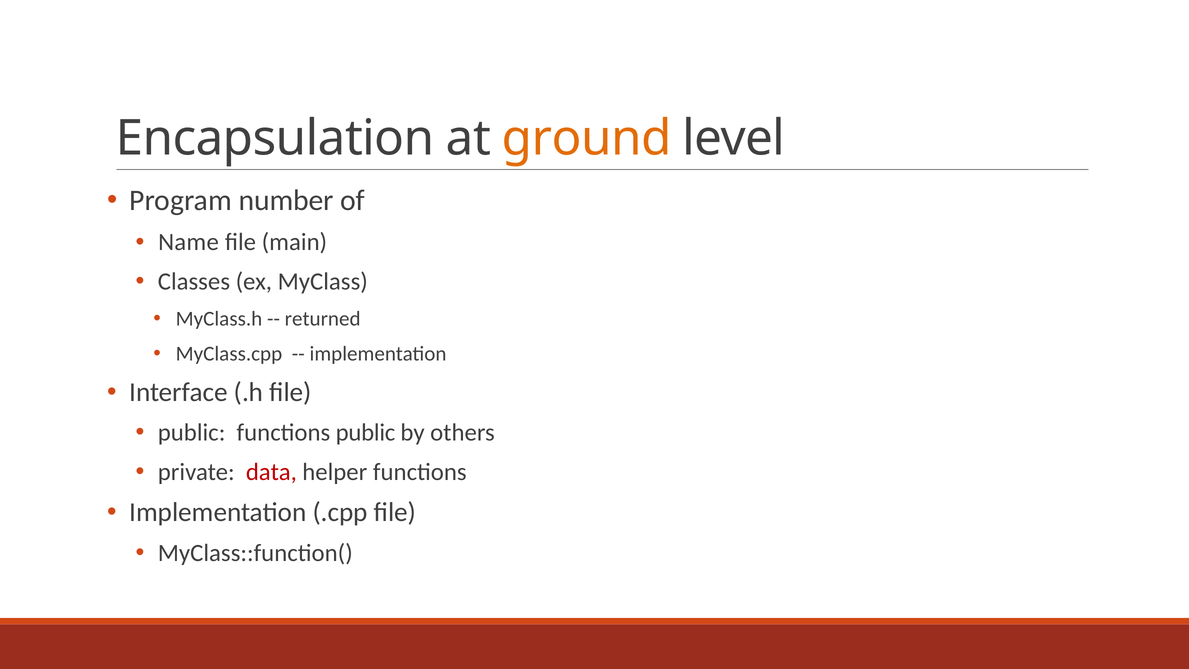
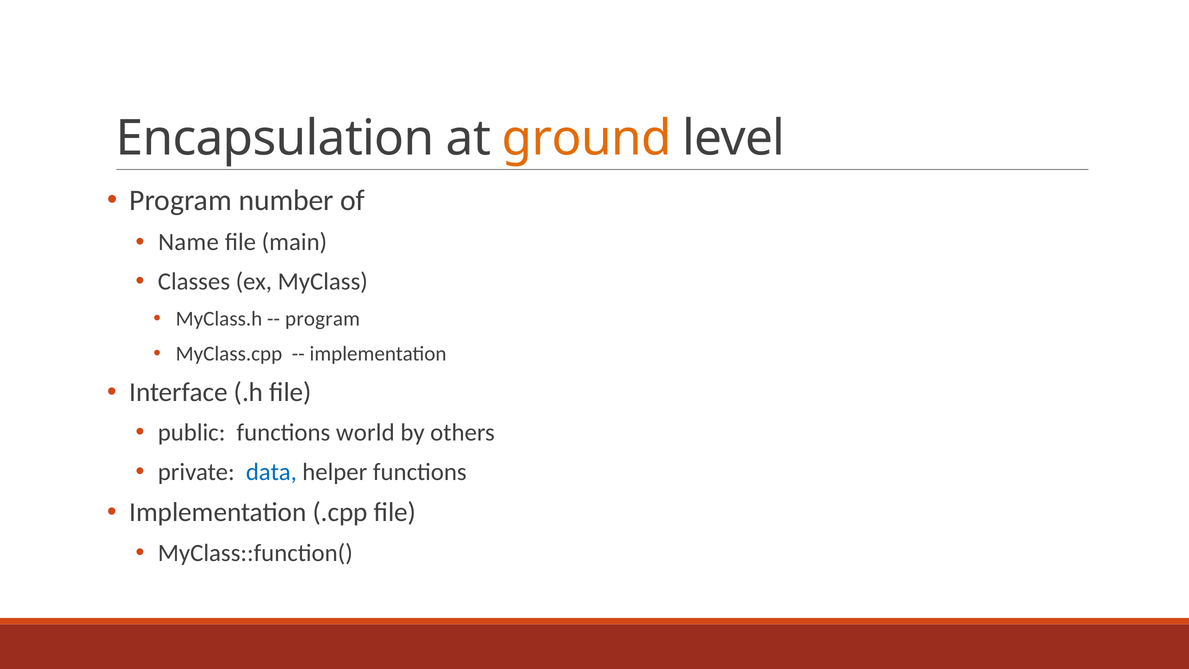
returned: returned -> program (323, 318)
functions public: public -> world (365, 433)
data colour: red -> blue (271, 472)
